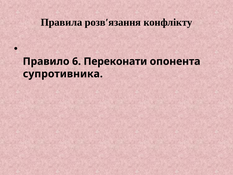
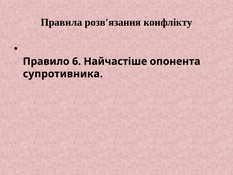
Переконати: Переконати -> Найчастіше (115, 61)
